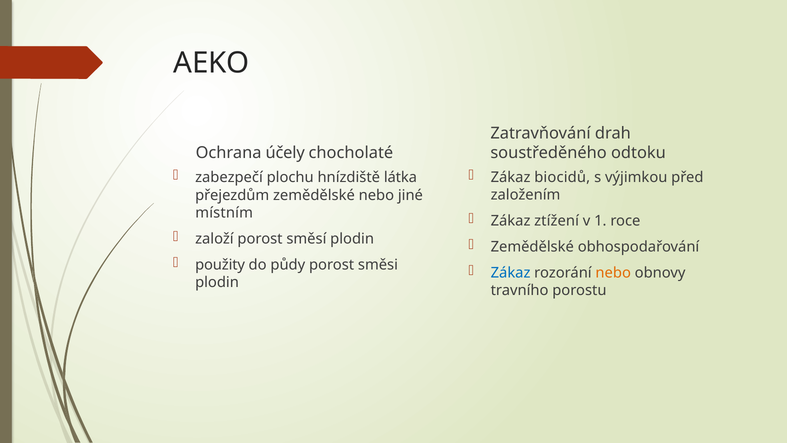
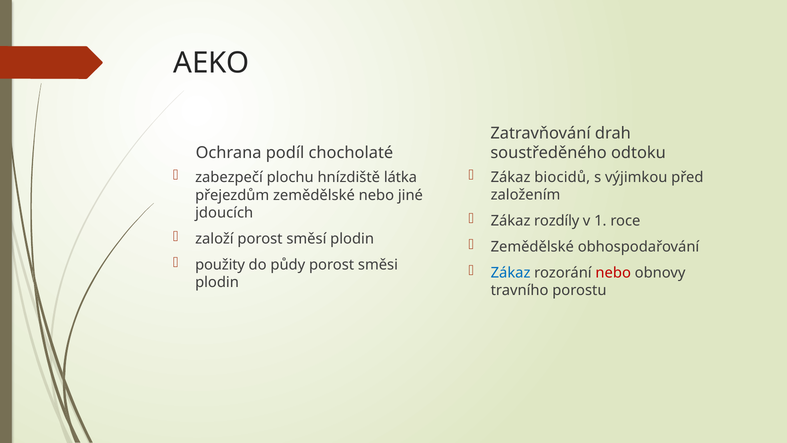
účely: účely -> podíl (285, 153)
místním: místním -> jdoucích (224, 213)
ztížení: ztížení -> rozdíly (557, 221)
nebo colour: orange -> red (613, 273)
